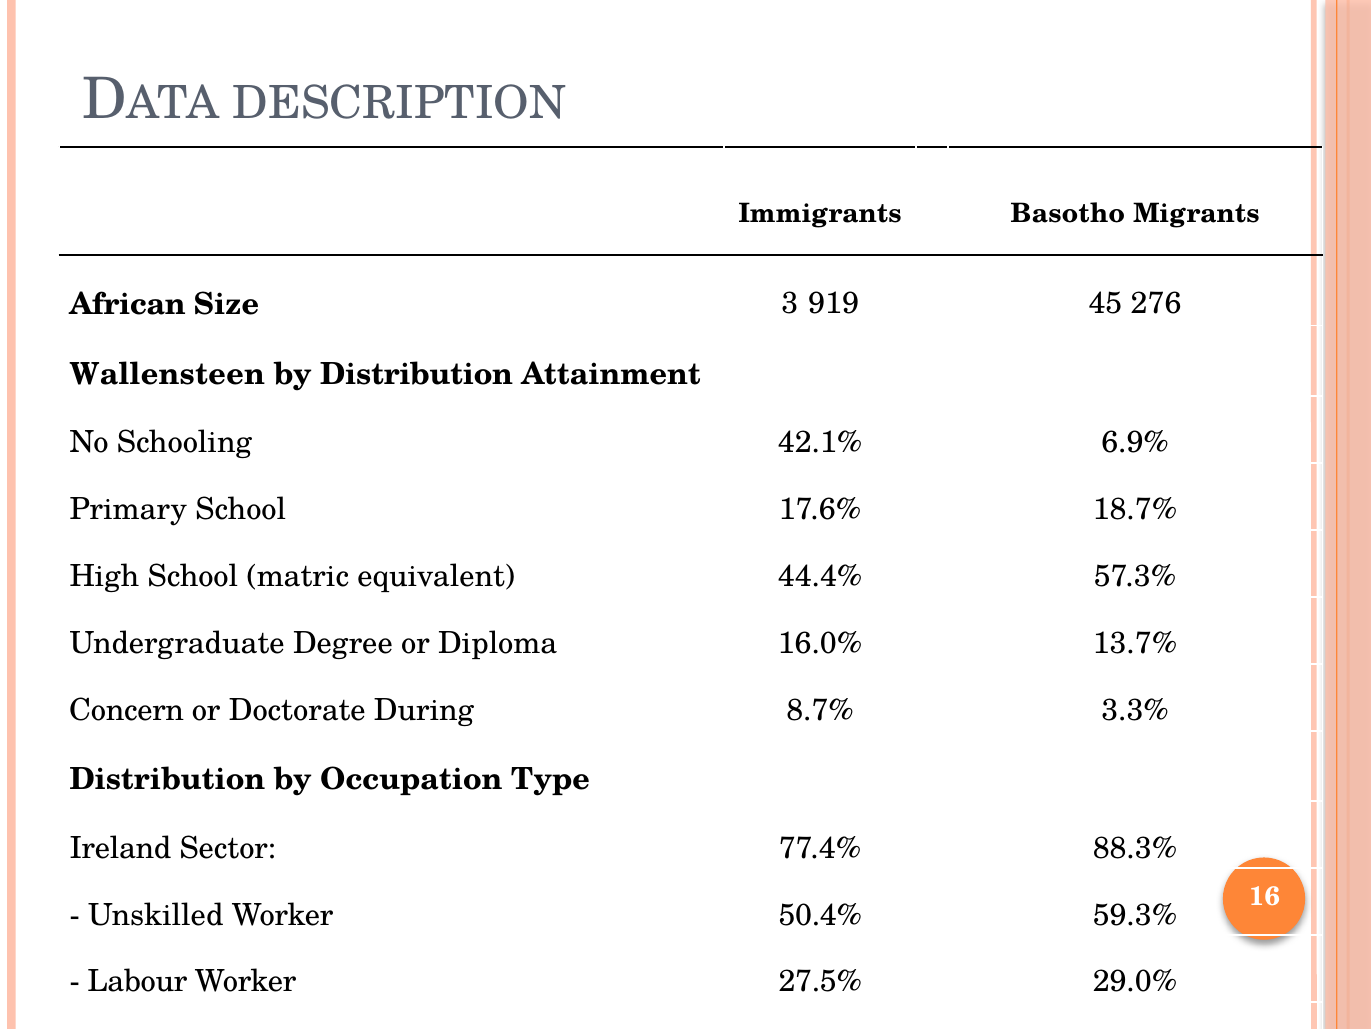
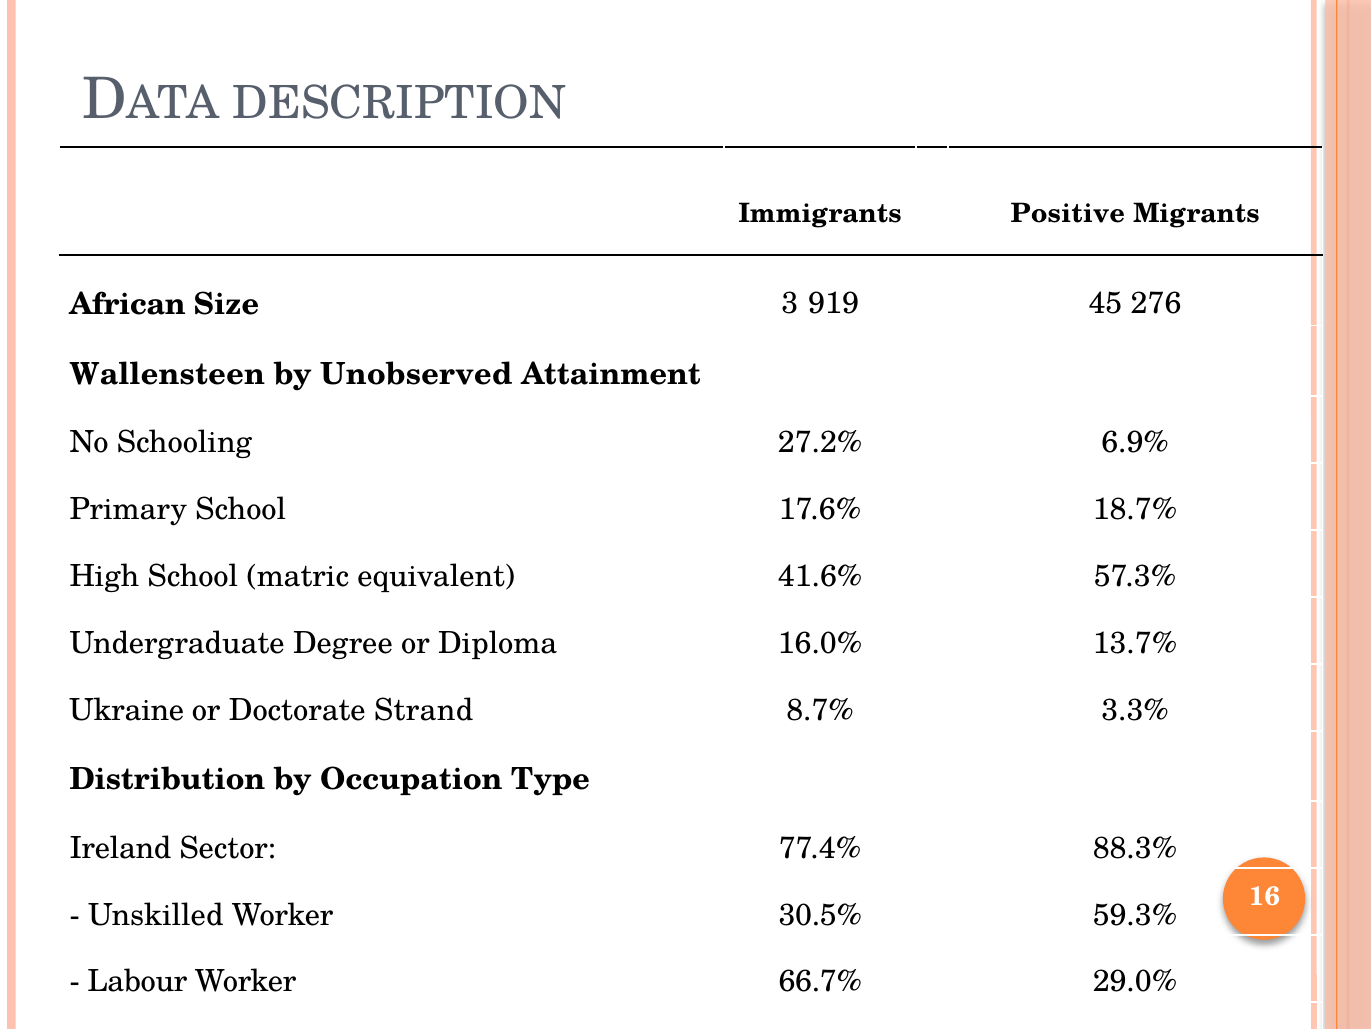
Basotho: Basotho -> Positive (1068, 213)
by Distribution: Distribution -> Unobserved (416, 374)
42.1%: 42.1% -> 27.2% (820, 442)
44.4%: 44.4% -> 41.6% (820, 576)
Concern: Concern -> Ukraine (127, 710)
During: During -> Strand (424, 710)
50.4%: 50.4% -> 30.5% (820, 914)
27.5%: 27.5% -> 66.7% (820, 981)
